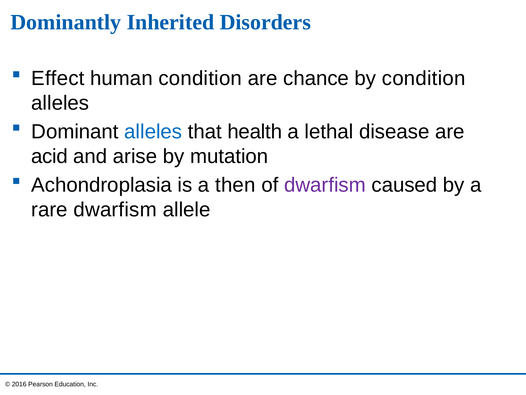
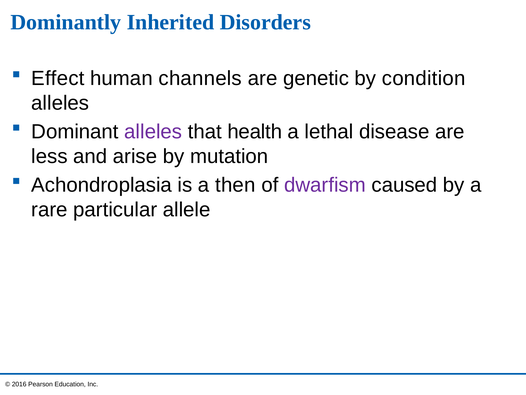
human condition: condition -> channels (200, 78)
chance: chance -> genetic (316, 78)
alleles colour: blue -> purple (153, 132)
acid: acid -> less (49, 156)
rare dwarfism: dwarfism -> particular (115, 209)
